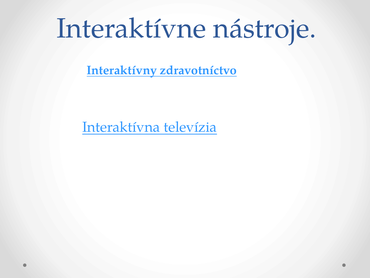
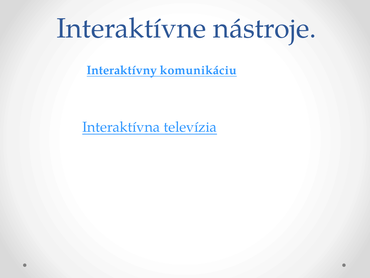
zdravotníctvo: zdravotníctvo -> komunikáciu (198, 70)
